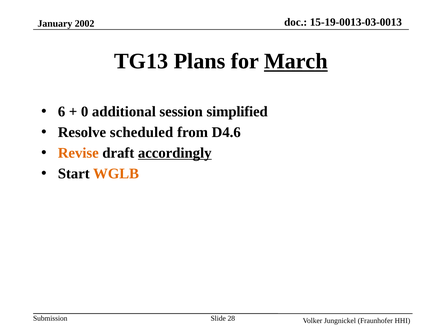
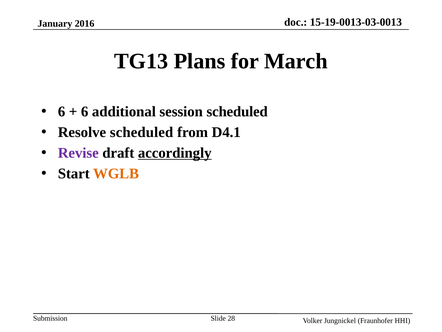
2002: 2002 -> 2016 (85, 24)
March underline: present -> none (296, 61)
0: 0 -> 6 (85, 112)
session simplified: simplified -> scheduled (237, 112)
D4.6: D4.6 -> D4.1 (226, 132)
Revise colour: orange -> purple (78, 153)
